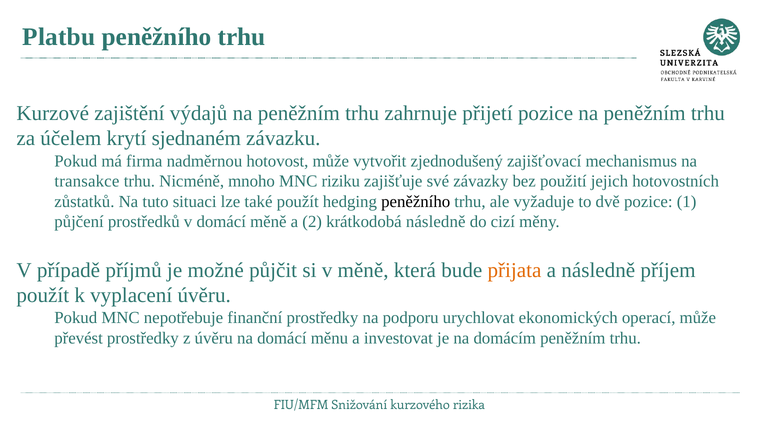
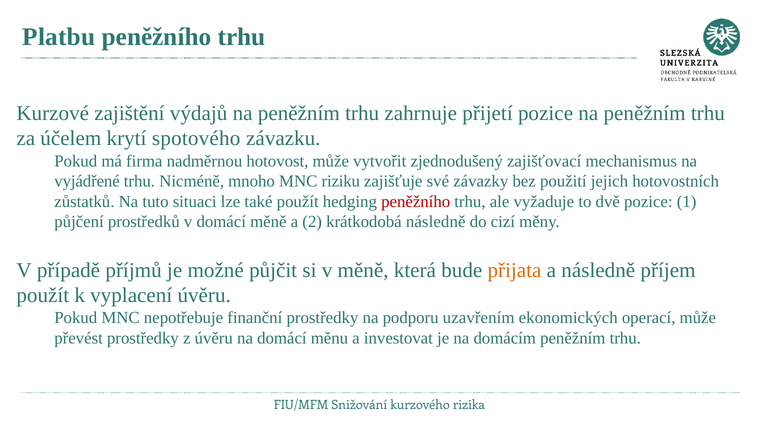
sjednaném: sjednaném -> spotového (196, 139)
transakce: transakce -> vyjádřené (87, 181)
peněžního colour: black -> red (416, 201)
urychlovat: urychlovat -> uzavřením (479, 318)
